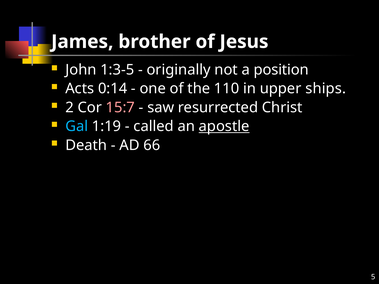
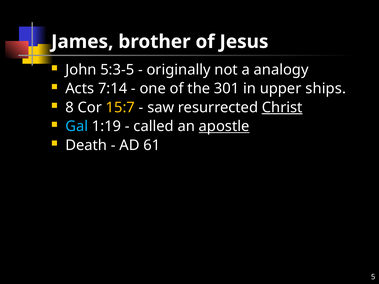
1:3-5: 1:3-5 -> 5:3-5 (117, 70)
position: position -> analogy (281, 70)
0:14: 0:14 -> 7:14 (113, 89)
110: 110 -> 301 (227, 89)
2: 2 -> 8 (70, 108)
15:7 colour: pink -> yellow (120, 108)
Christ underline: none -> present (282, 108)
66: 66 -> 61 (152, 145)
